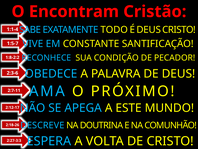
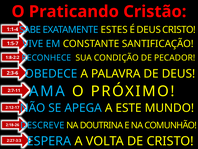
Encontram: Encontram -> Praticando (74, 12)
TODO: TODO -> ESTES (114, 30)
